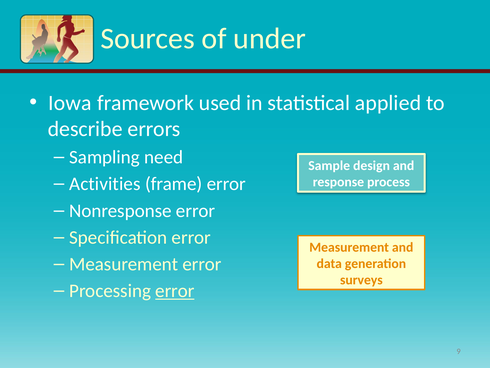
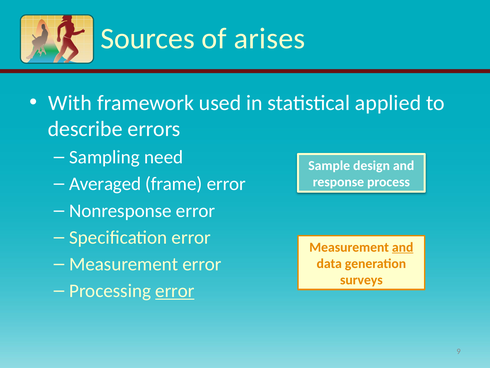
under: under -> arises (270, 39)
Iowa: Iowa -> With (70, 103)
Activities: Activities -> Averaged (105, 184)
and underline: none -> present (403, 247)
